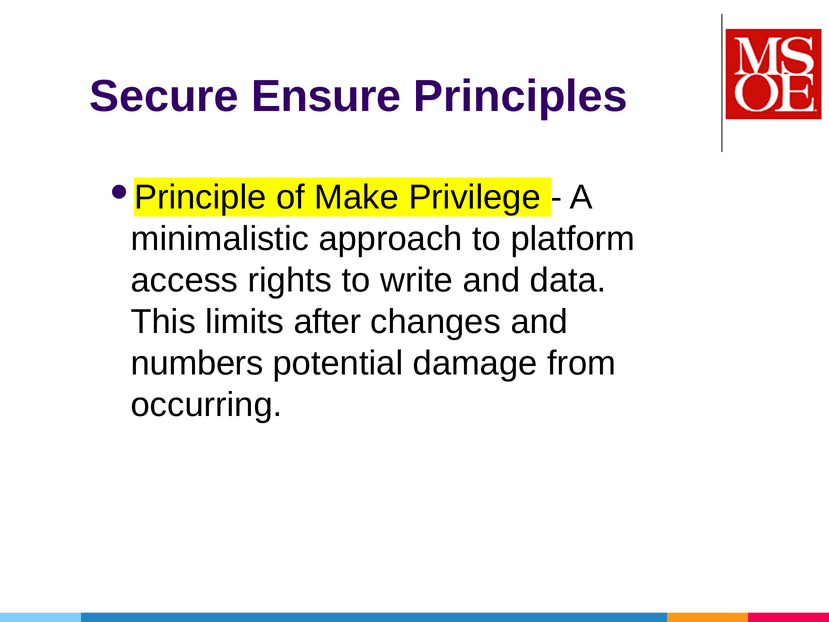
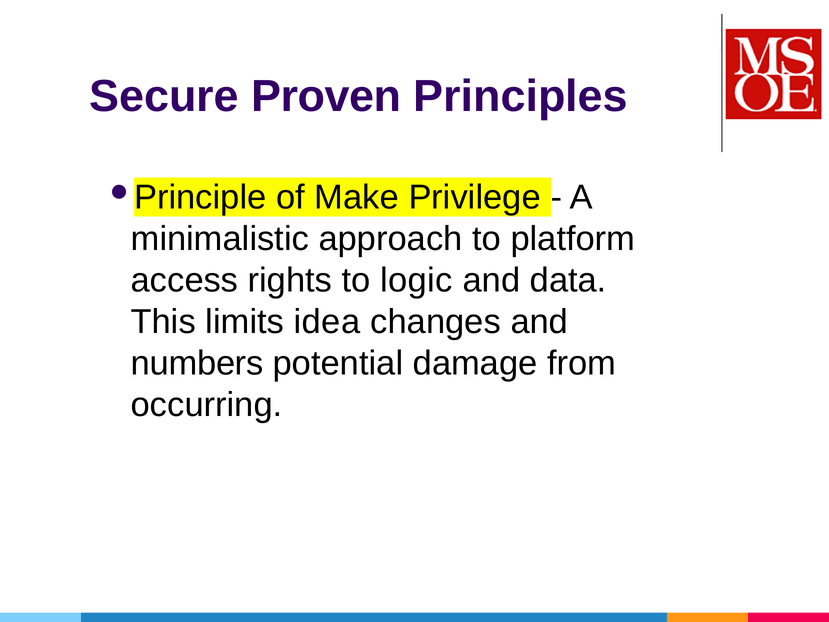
Ensure: Ensure -> Proven (326, 96)
write: write -> logic (416, 280)
after: after -> idea (327, 322)
